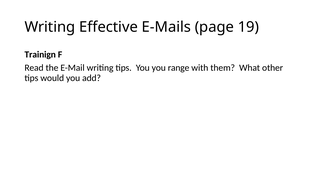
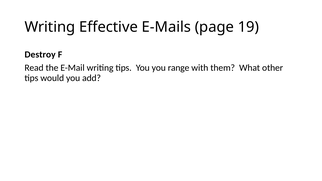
Trainign: Trainign -> Destroy (40, 54)
